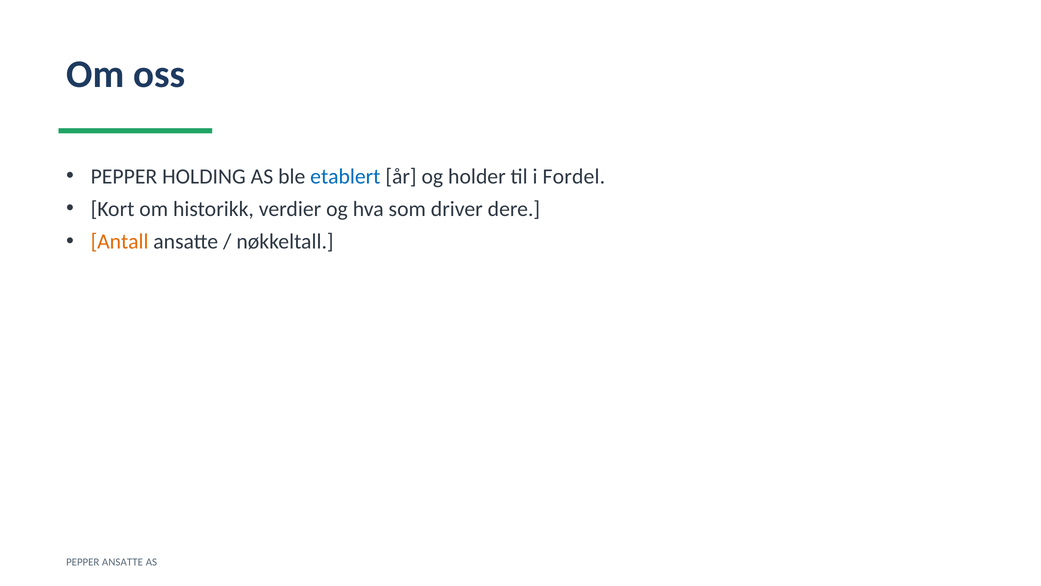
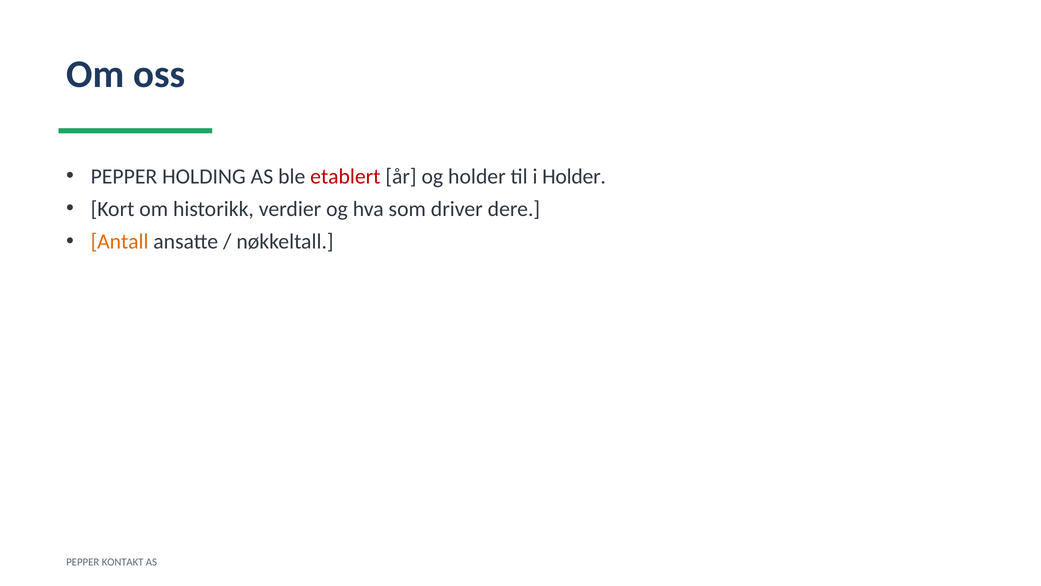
etablert colour: blue -> red (345, 176)
i Fordel: Fordel -> Holder (574, 176)
PEPPER ANSATTE: ANSATTE -> KONTAKT (123, 562)
